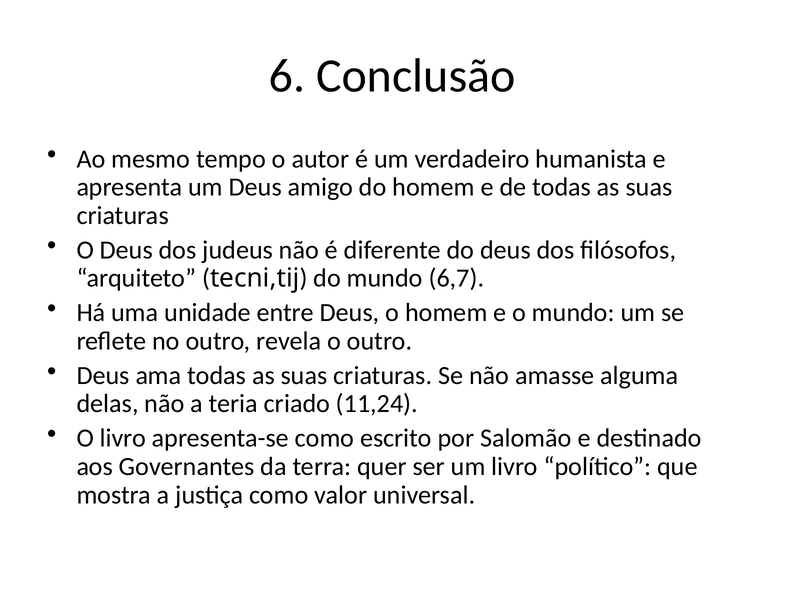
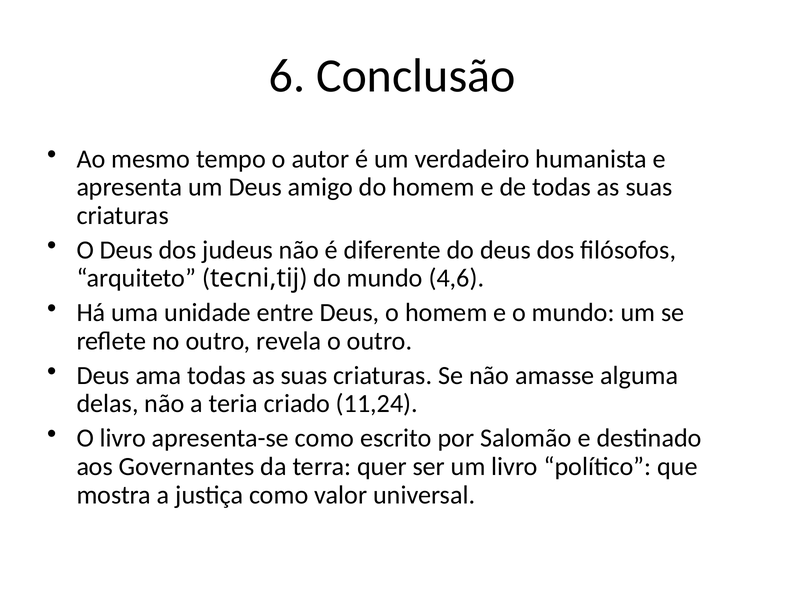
6,7: 6,7 -> 4,6 (456, 278)
